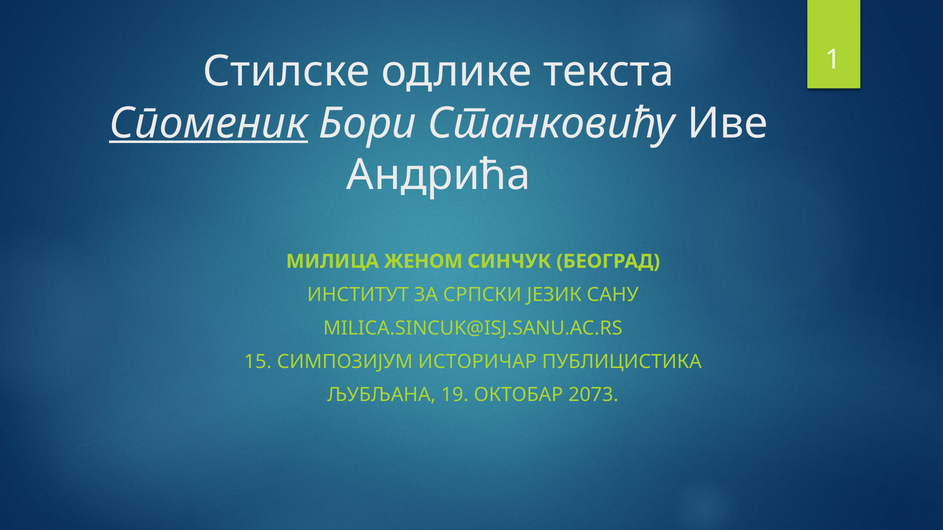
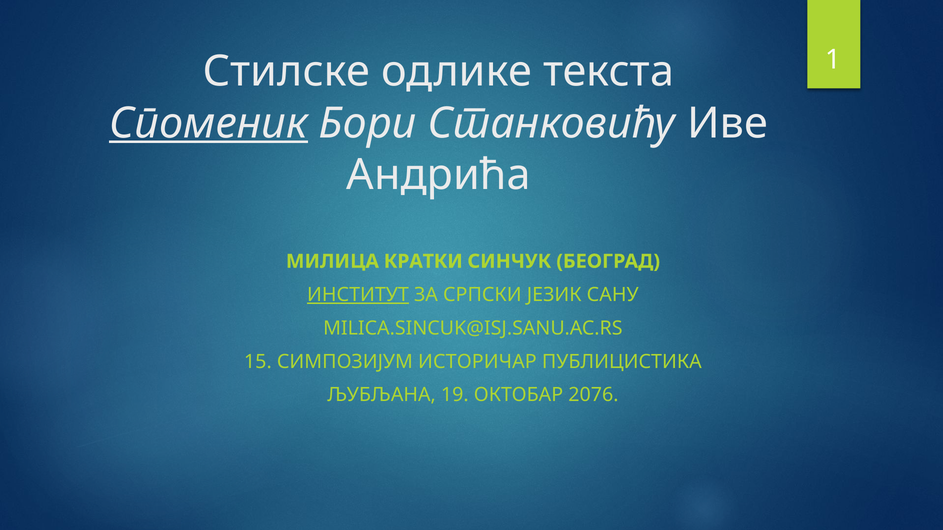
ЖЕНОМ: ЖЕНОМ -> КРАТКИ (423, 262)
ИНСТИТУТ underline: none -> present (358, 295)
2073: 2073 -> 2076 (593, 395)
